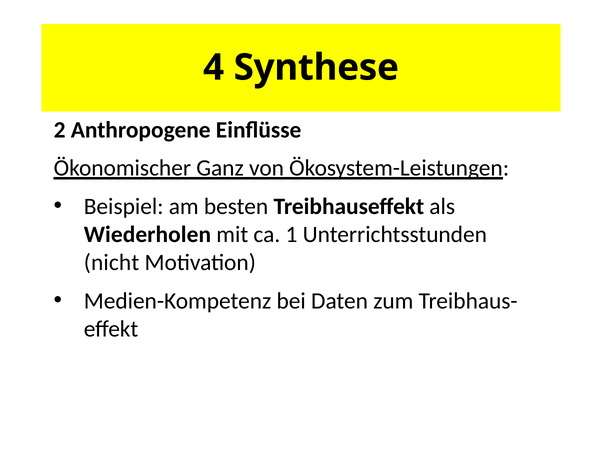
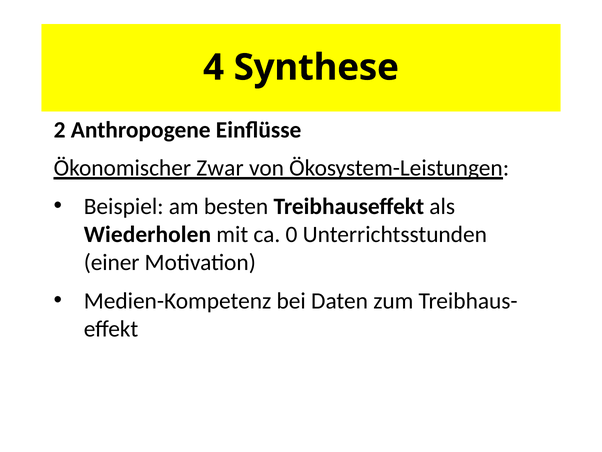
Ganz: Ganz -> Zwar (220, 168)
1: 1 -> 0 (291, 234)
nicht: nicht -> einer (112, 262)
